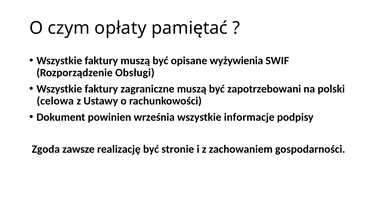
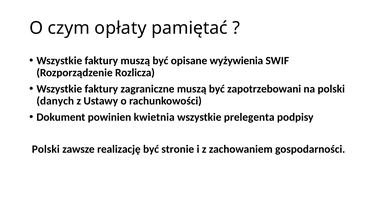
Obsługi: Obsługi -> Rozlicza (135, 73)
celowa: celowa -> danych (55, 101)
września: września -> kwietnia (154, 117)
informacje: informacje -> prelegenta (249, 117)
Zgoda: Zgoda -> Polski (46, 149)
